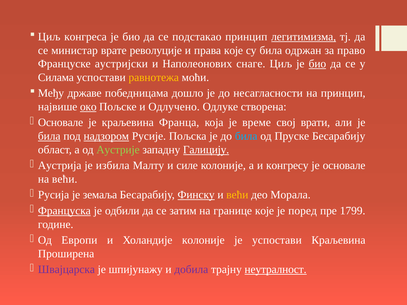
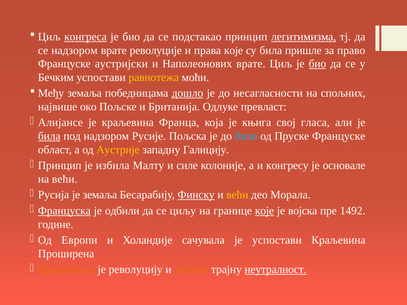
конгреса underline: none -> present (85, 37)
се министар: министар -> надзором (74, 50)
одржан: одржан -> пришле (303, 50)
Наполеонових снаге: снаге -> врате (251, 64)
Силама: Силама -> Бечким (56, 77)
Међу државе: државе -> земаља (85, 93)
дошло underline: none -> present (188, 93)
на принцип: принцип -> спољних (343, 93)
око underline: present -> none (88, 107)
Одлучено: Одлучено -> Британија (174, 107)
створена: створена -> превласт (264, 107)
Основале: Основале -> Алијансе (60, 123)
време: време -> књига (257, 123)
врати: врати -> гласа (315, 123)
надзором underline: present -> none (106, 136)
Пруске Бесарабију: Бесарабију -> Француске (339, 136)
Аустрије colour: light green -> yellow (118, 150)
Галицију underline: present -> none (206, 150)
Аустрија: Аустрија -> Принцип (60, 166)
затим: затим -> циљу (183, 211)
које underline: none -> present (265, 211)
поред: поред -> војска (303, 211)
1799: 1799 -> 1492 (353, 211)
Холандије колоније: колоније -> сачувала (203, 240)
Швајцарска colour: purple -> orange (66, 270)
шпијунажу: шпијунажу -> револуцију (136, 270)
добила colour: purple -> orange (191, 270)
